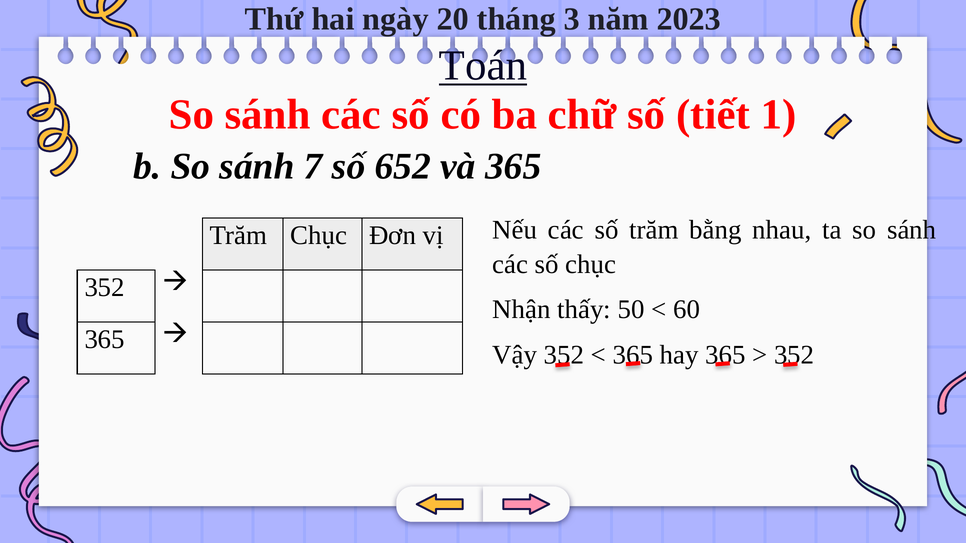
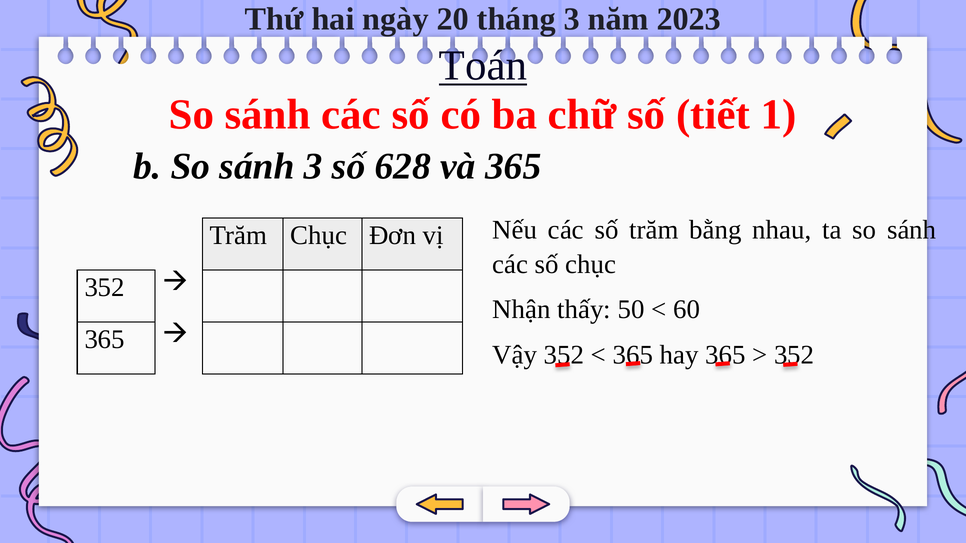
sánh 7: 7 -> 3 (313, 166)
652: 652 -> 628 (403, 166)
